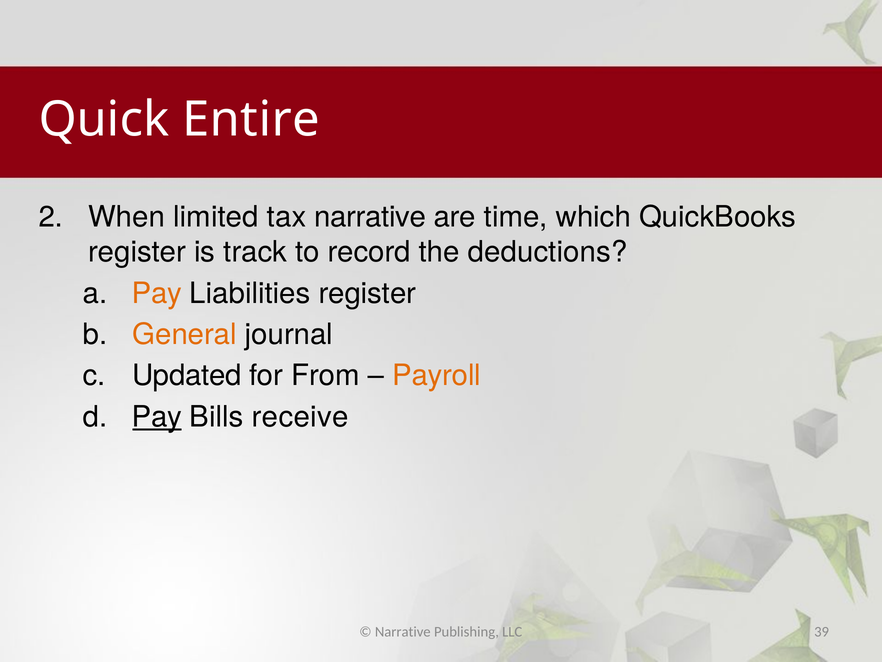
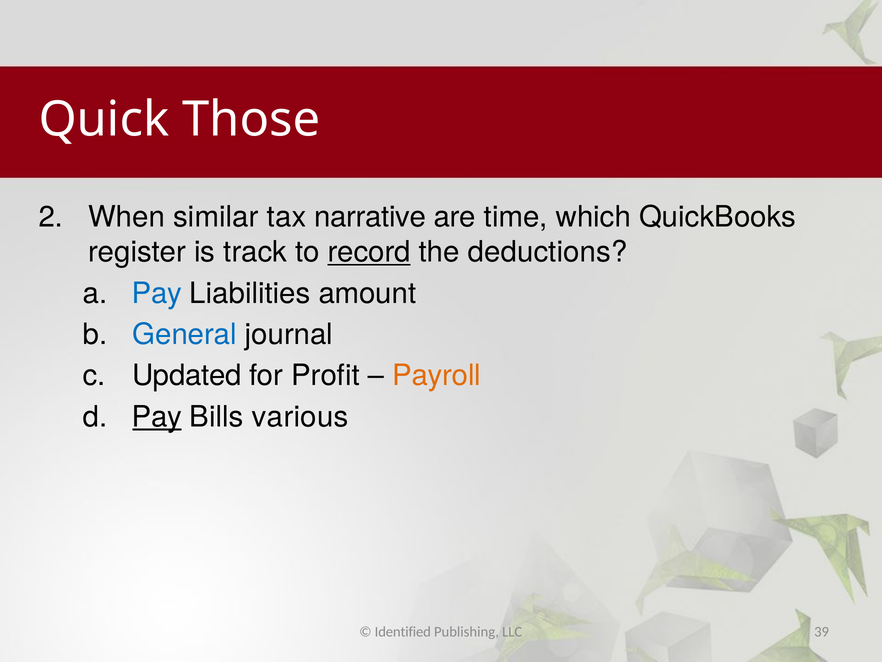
Entire: Entire -> Those (251, 120)
limited: limited -> similar (216, 217)
record underline: none -> present (369, 252)
Pay colour: orange -> blue (157, 293)
Liabilities register: register -> amount (367, 293)
General colour: orange -> blue (185, 334)
From: From -> Profit (325, 375)
receive: receive -> various (300, 417)
Narrative: Narrative -> Identified (403, 632)
